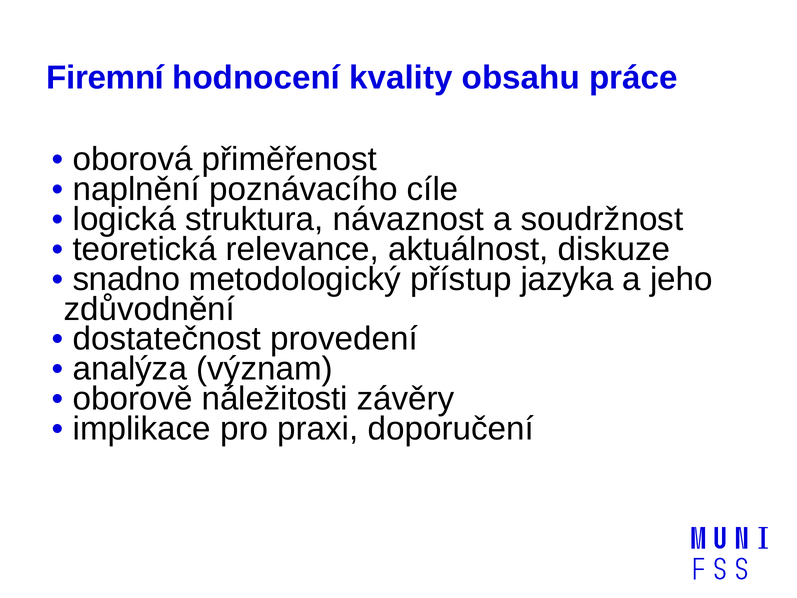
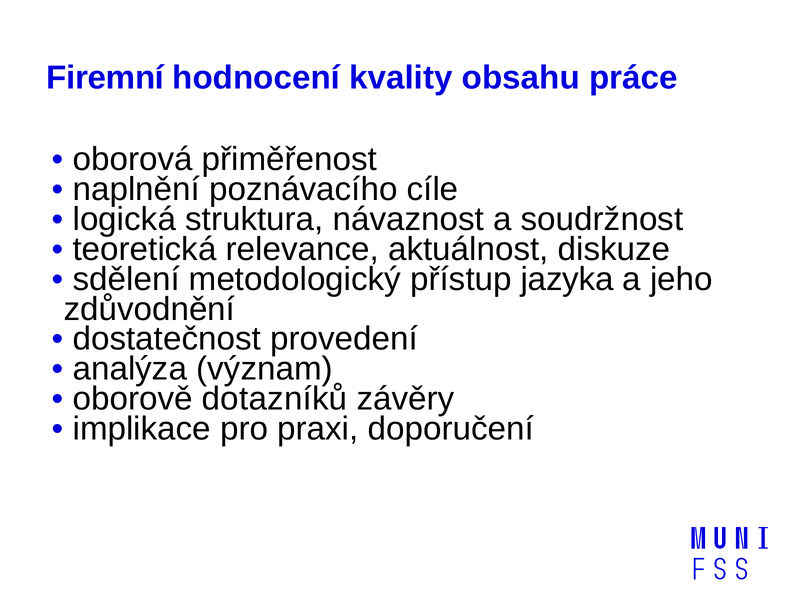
snadno: snadno -> sdělení (126, 279)
náležitosti: náležitosti -> dotazníků (275, 399)
